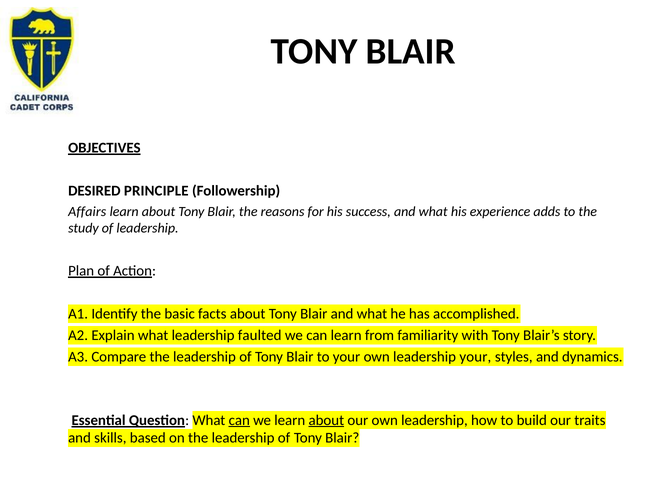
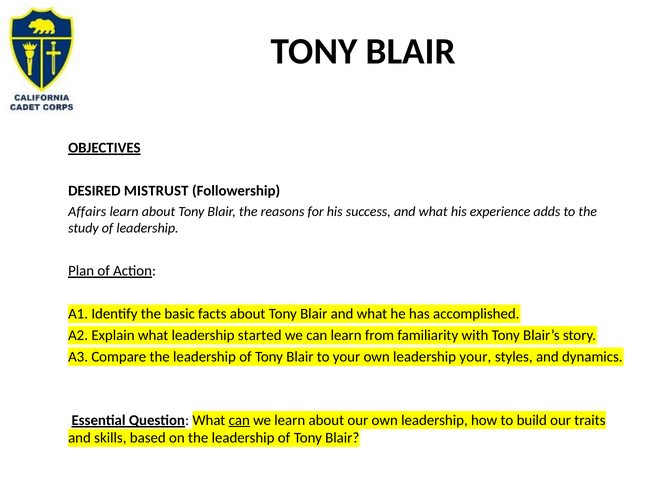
PRINCIPLE: PRINCIPLE -> MISTRUST (156, 191)
faulted: faulted -> started (260, 336)
about underline: present -> none (326, 420)
